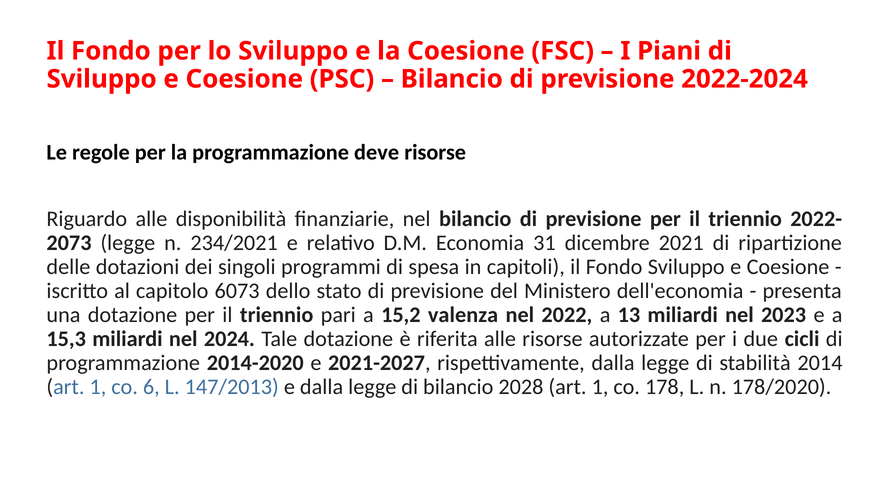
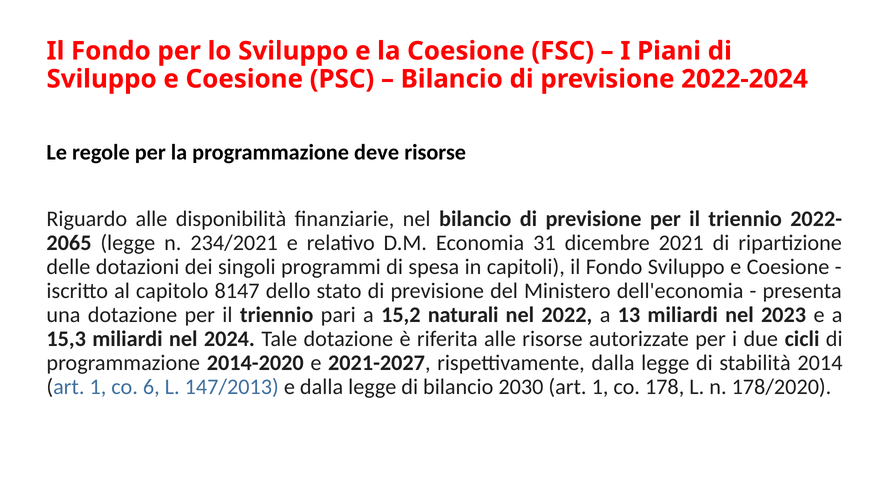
2073: 2073 -> 2065 (69, 243)
6073: 6073 -> 8147 (237, 291)
valenza: valenza -> naturali (463, 315)
2028: 2028 -> 2030 (521, 387)
